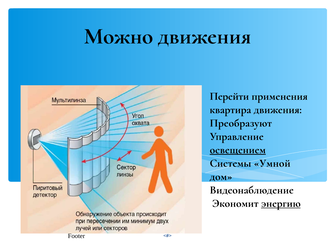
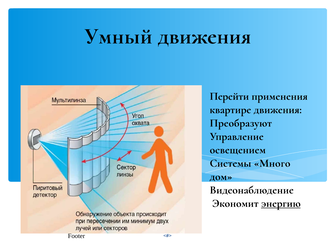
Можно: Можно -> Умный (118, 36)
квартира: квартира -> квартире (230, 110)
освещением underline: present -> none (238, 150)
Умной: Умной -> Много (272, 163)
